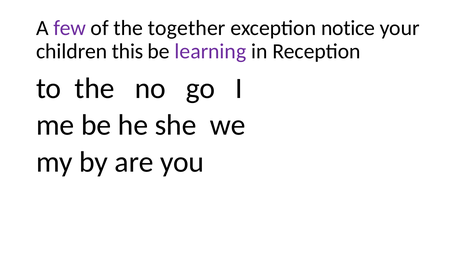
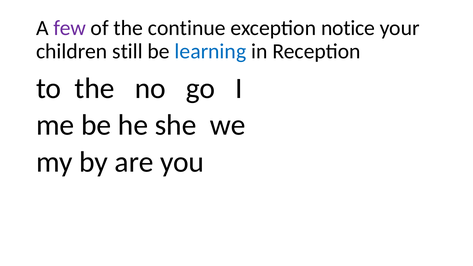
together: together -> continue (187, 28)
this: this -> still (127, 51)
learning colour: purple -> blue (210, 51)
